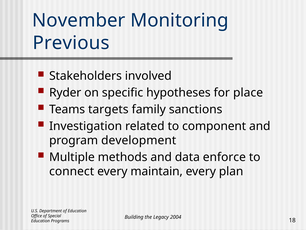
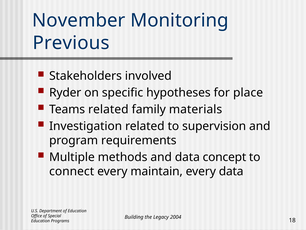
Teams targets: targets -> related (108, 109)
sanctions: sanctions -> materials (196, 109)
component: component -> supervision (214, 126)
development: development -> requirements (139, 140)
enforce: enforce -> concept (224, 157)
every plan: plan -> data (231, 171)
